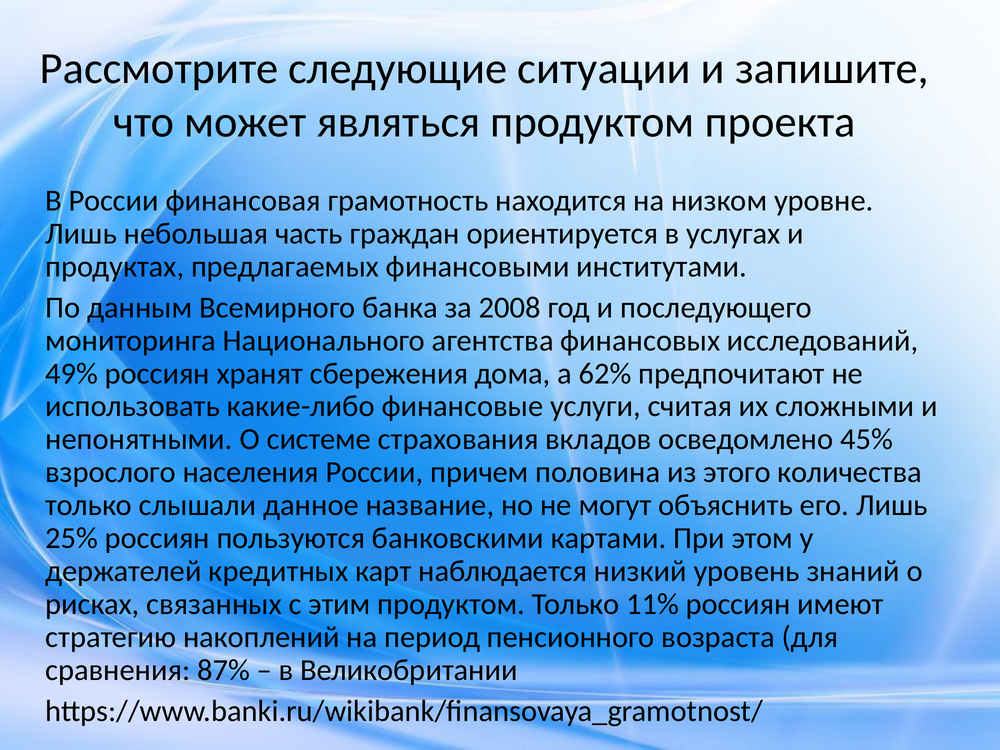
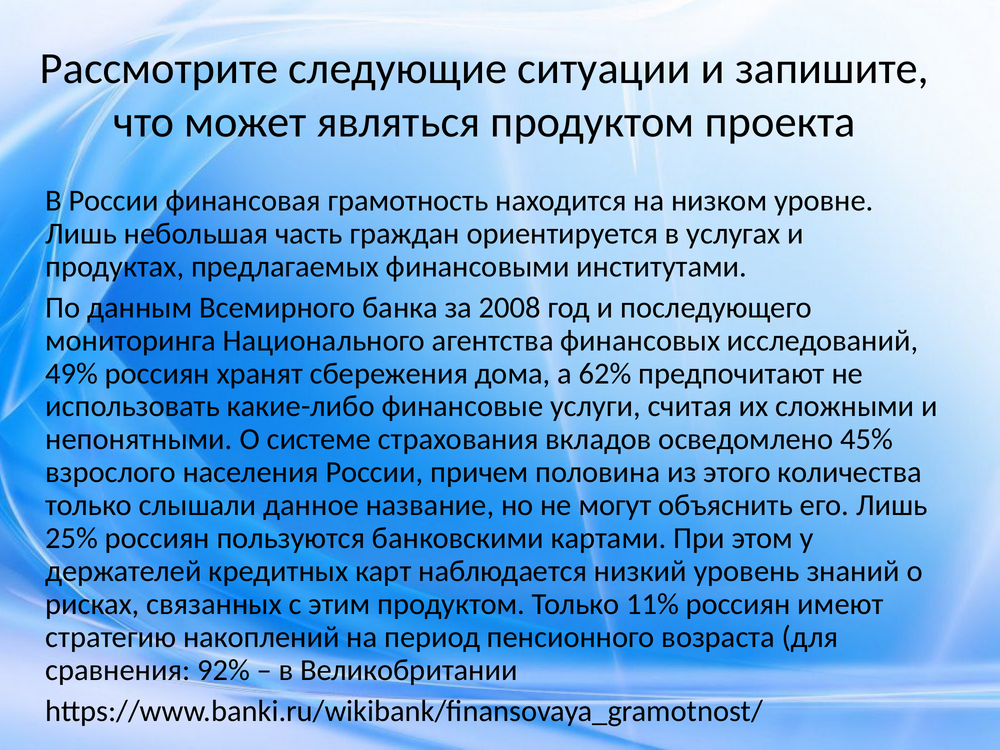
87%: 87% -> 92% (223, 670)
